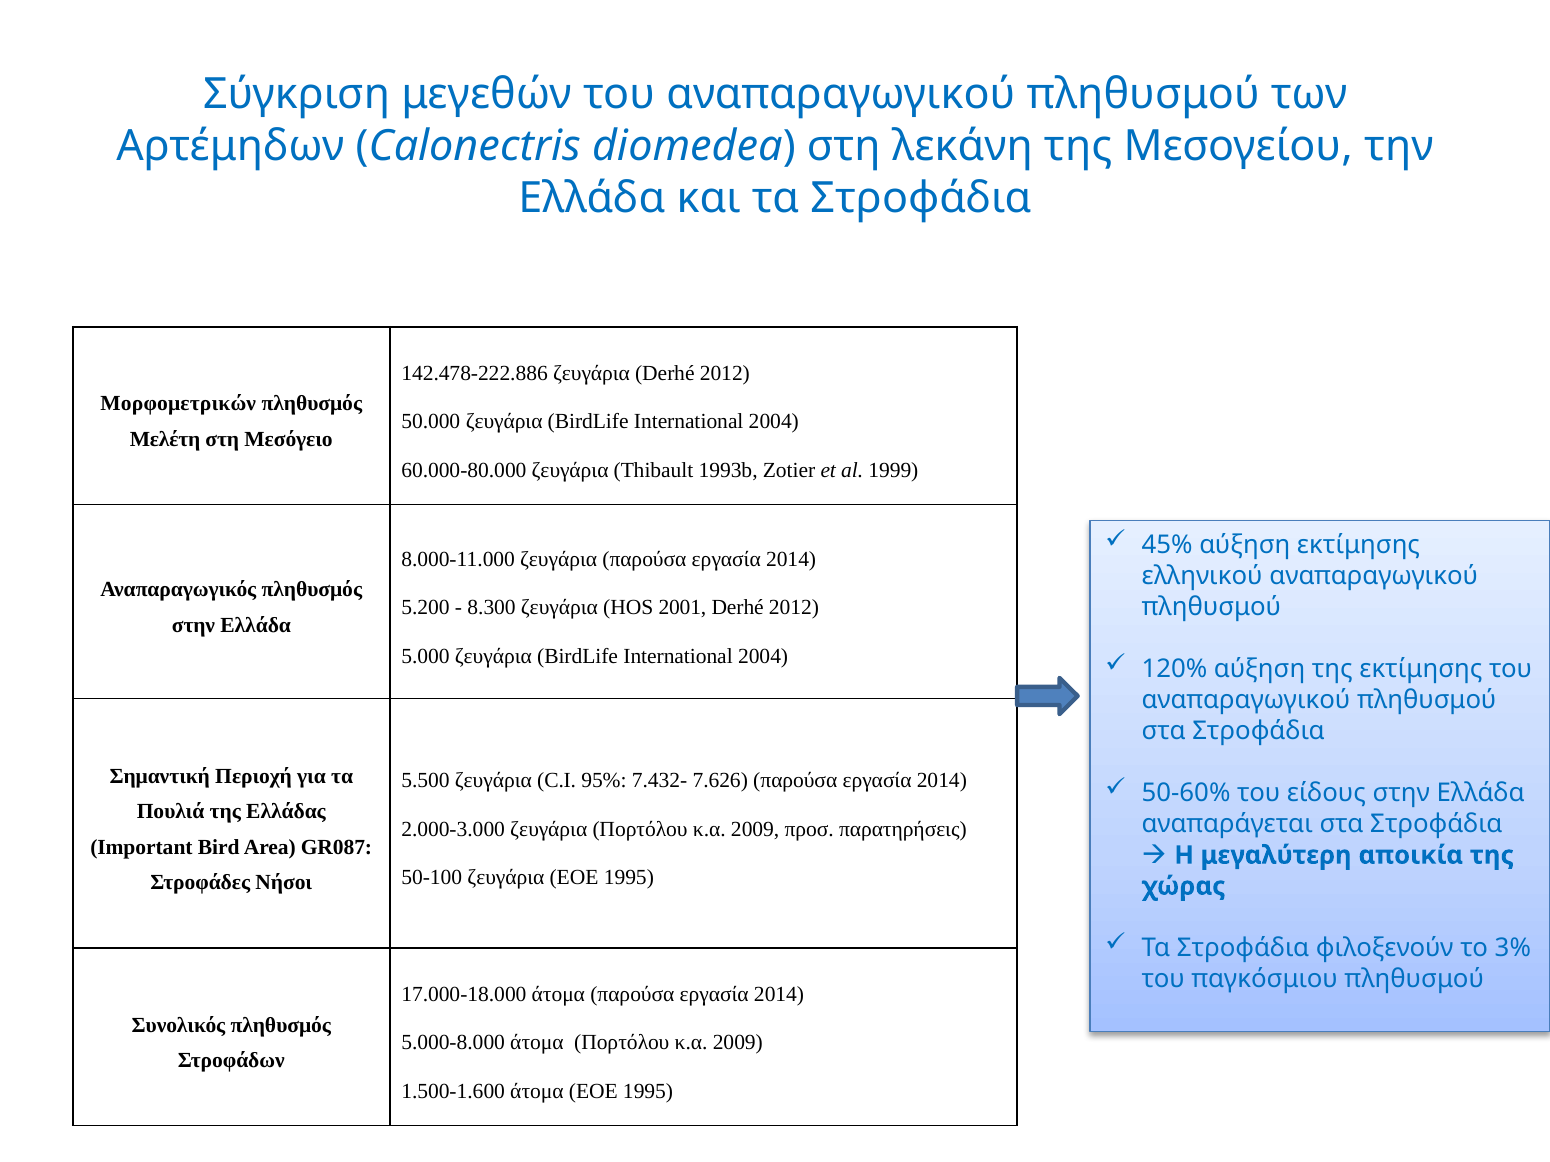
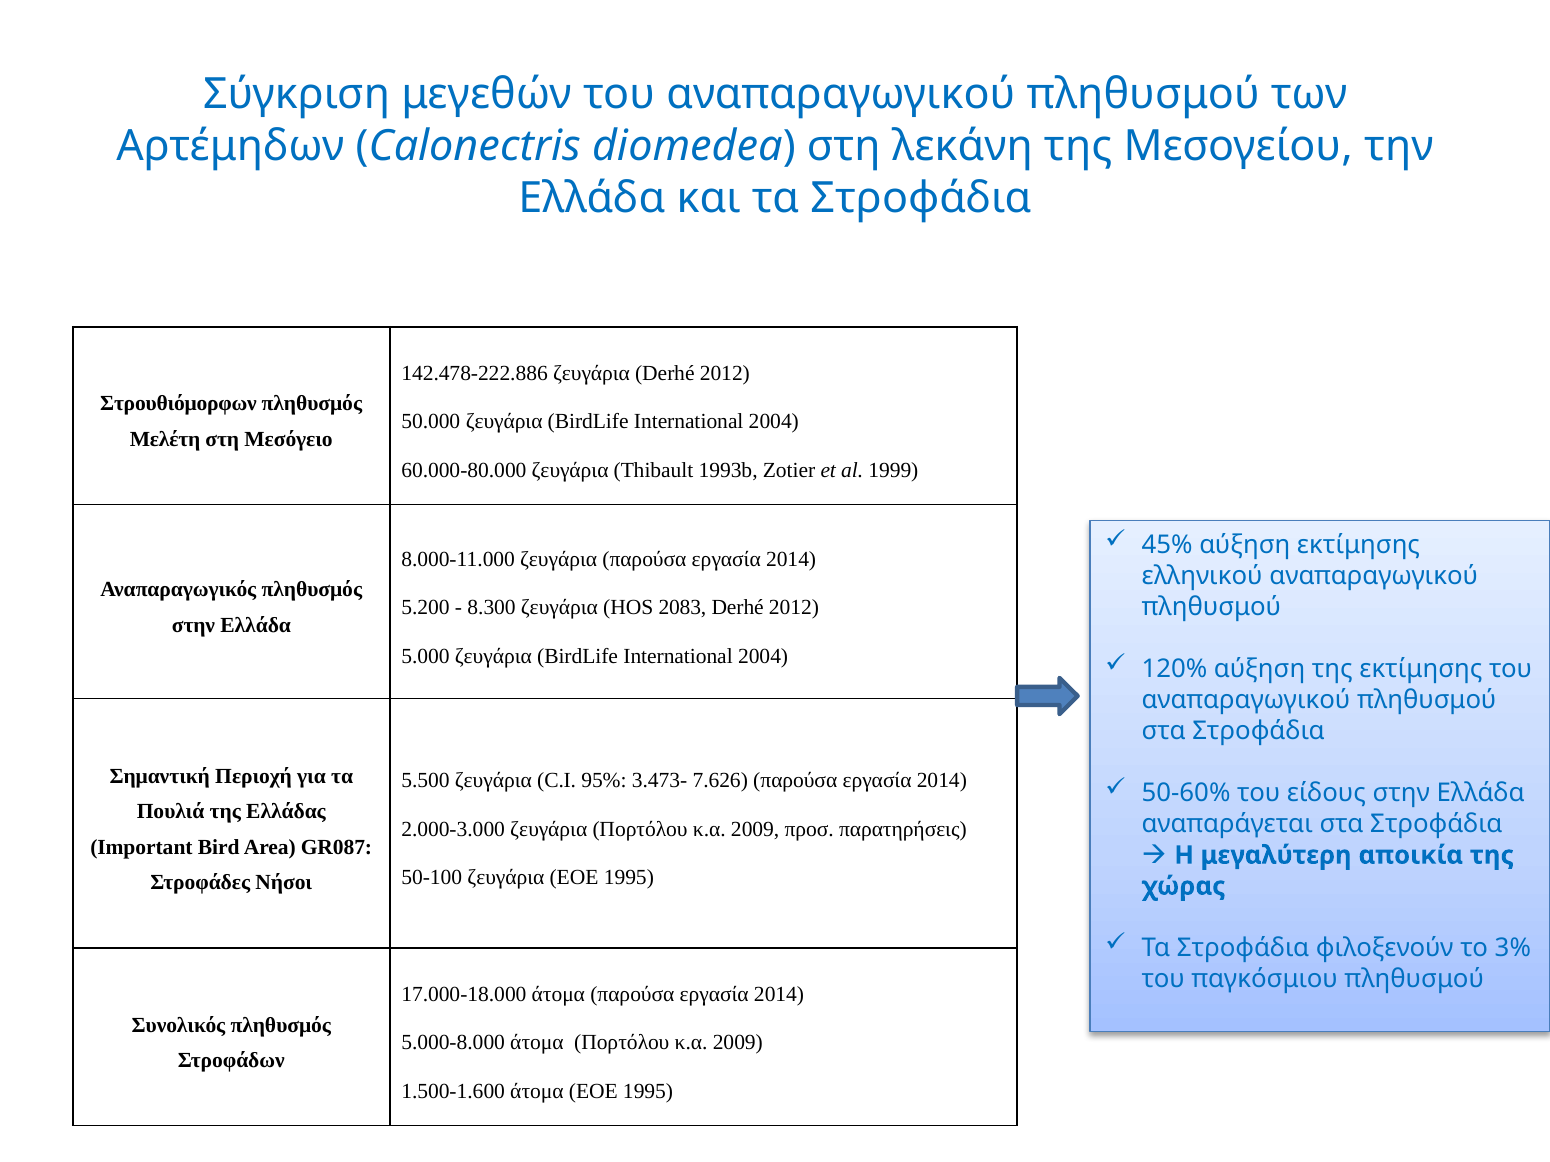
Μορφομετρικών: Μορφομετρικών -> Στρουθιόμορφων (178, 404)
2001: 2001 -> 2083 (682, 608)
7.432-: 7.432- -> 3.473- (660, 781)
